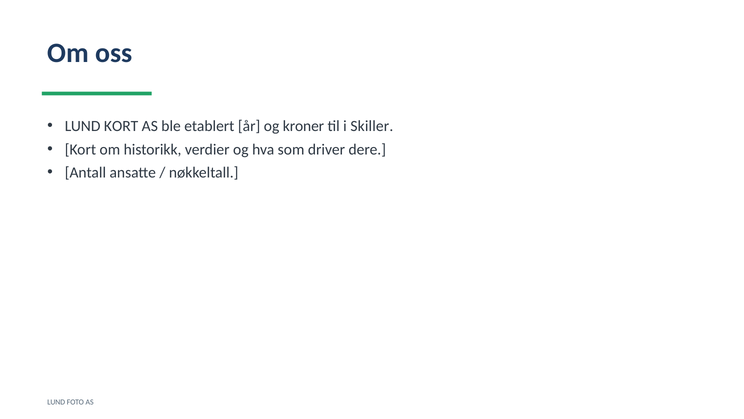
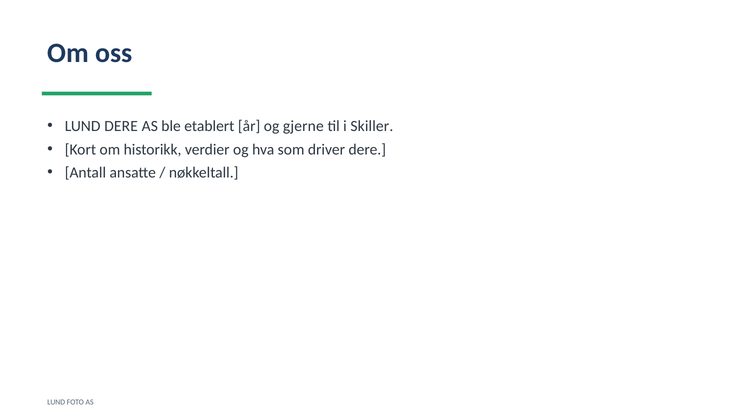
LUND KORT: KORT -> DERE (121, 126)
kroner: kroner -> gjerne (303, 126)
